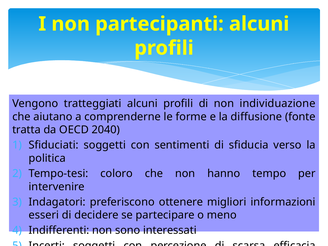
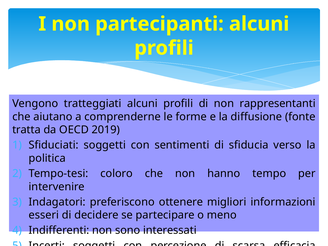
individuazione: individuazione -> rappresentanti (278, 104)
2040: 2040 -> 2019 (106, 130)
